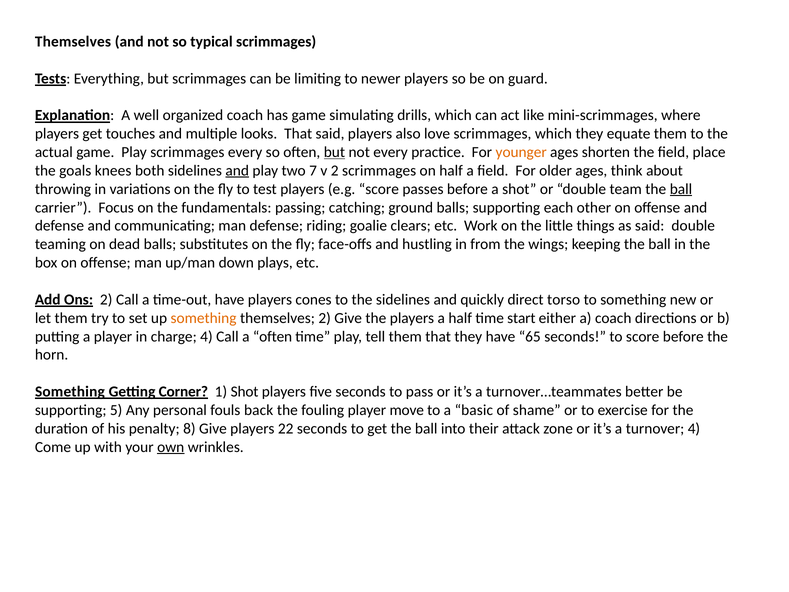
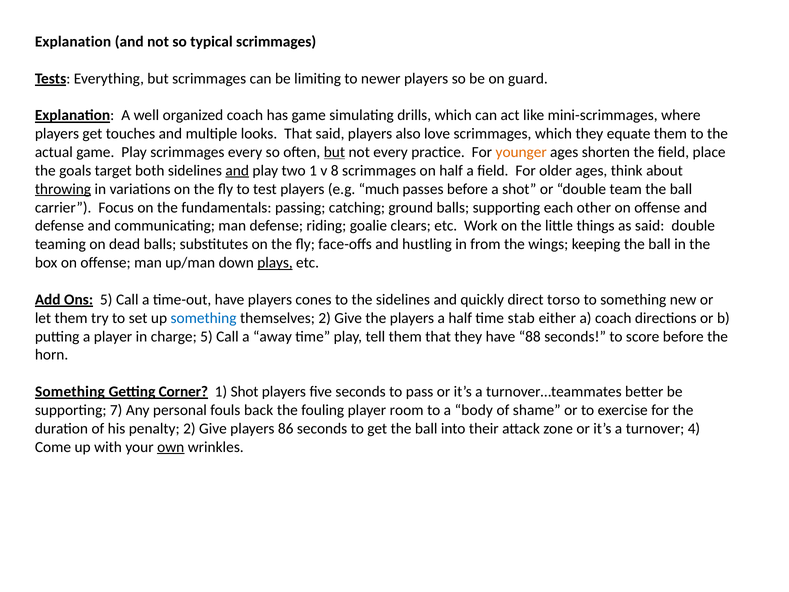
Themselves: Themselves -> Explanation (73, 42)
knees: knees -> target (113, 171)
two 7: 7 -> 1 (313, 171)
v 2: 2 -> 8 (335, 171)
throwing underline: none -> present (63, 189)
e.g score: score -> much (379, 189)
ball underline: present -> none (681, 189)
plays underline: none -> present (275, 263)
Ons 2: 2 -> 5 (106, 299)
something colour: orange -> blue (204, 318)
start: start -> stab (521, 318)
charge 4: 4 -> 5 (206, 336)
a often: often -> away (272, 336)
65: 65 -> 88 (530, 336)
5: 5 -> 7 (116, 410)
move: move -> room (407, 410)
basic: basic -> body (474, 410)
penalty 8: 8 -> 2 (189, 428)
22: 22 -> 86 (286, 428)
